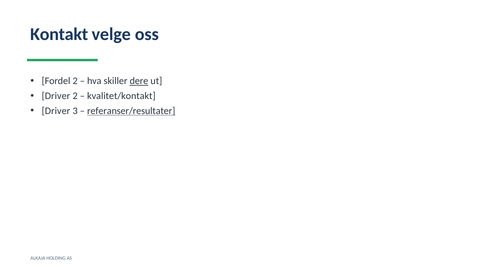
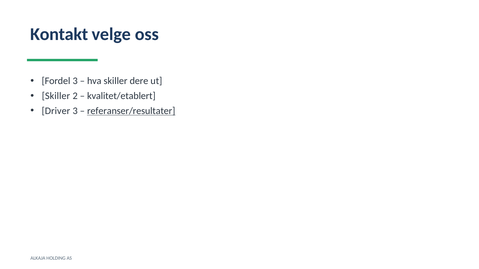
Fordel 2: 2 -> 3 (75, 81)
dere underline: present -> none (139, 81)
Driver: Driver -> Skiller (56, 96)
kvalitet/kontakt: kvalitet/kontakt -> kvalitet/etablert (121, 96)
